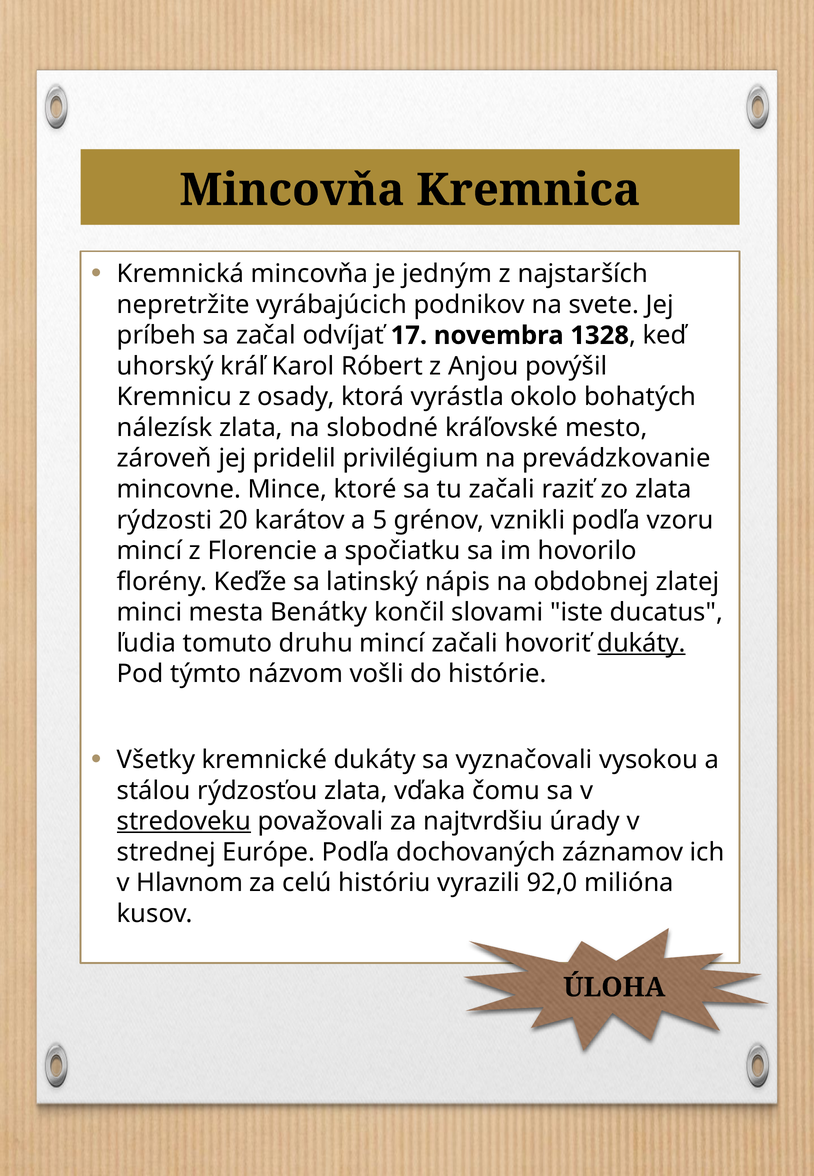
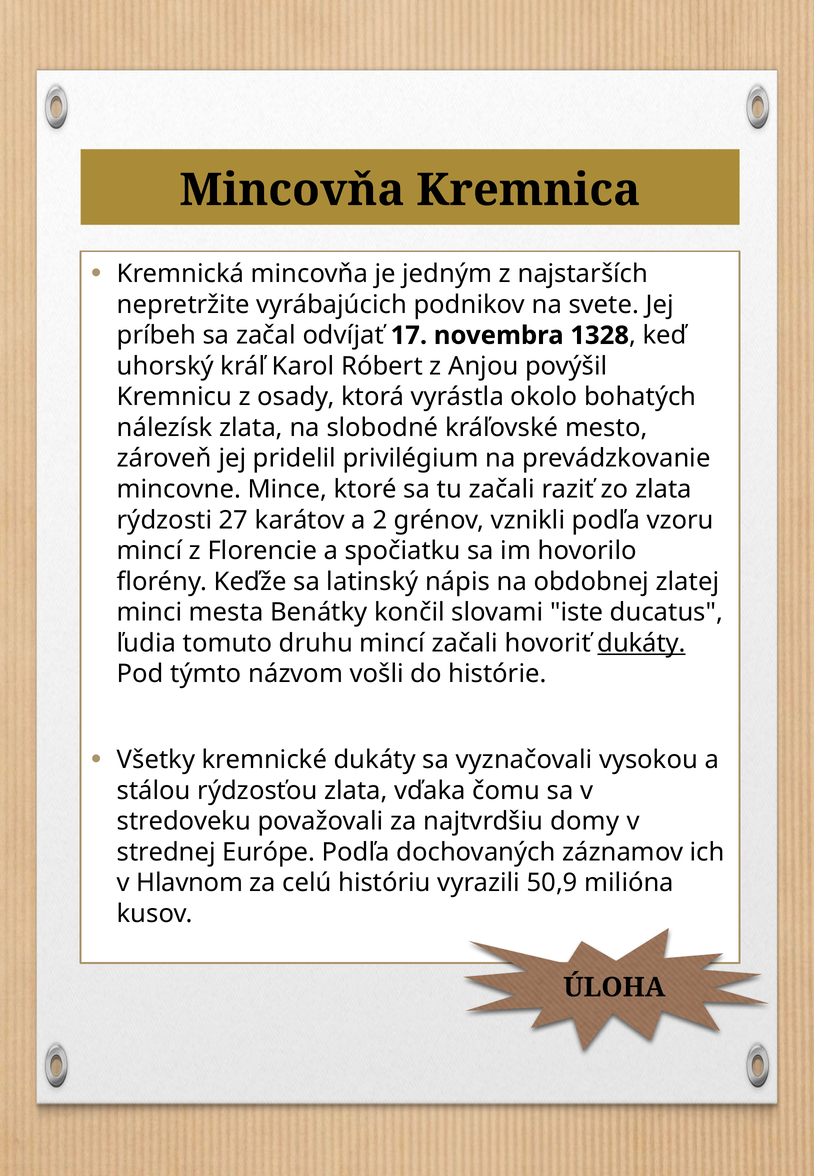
20: 20 -> 27 (233, 520)
5: 5 -> 2 (380, 520)
stredoveku underline: present -> none (184, 821)
úrady: úrady -> domy (585, 821)
92,0: 92,0 -> 50,9 (552, 883)
